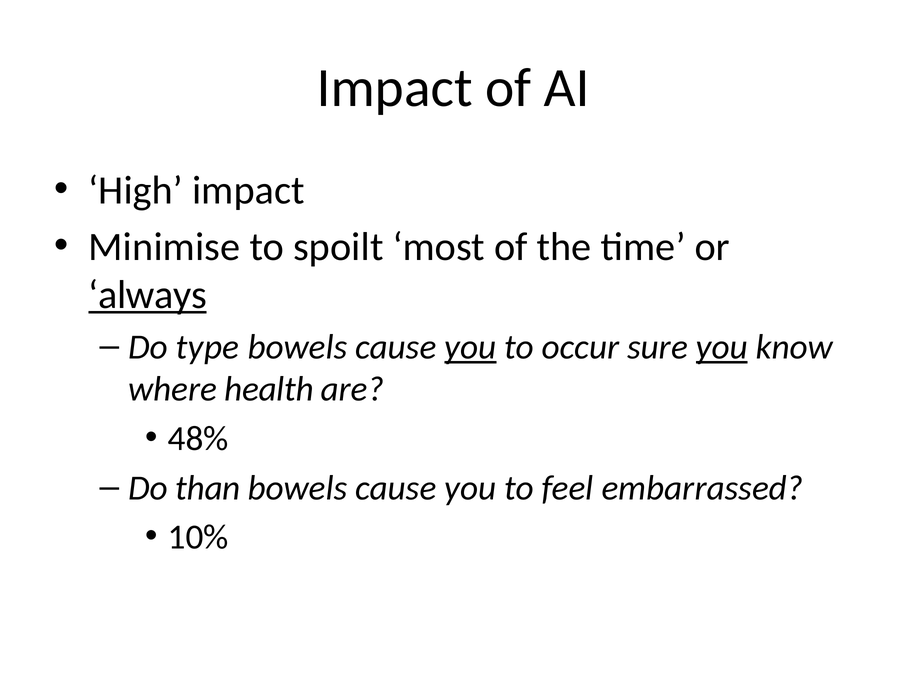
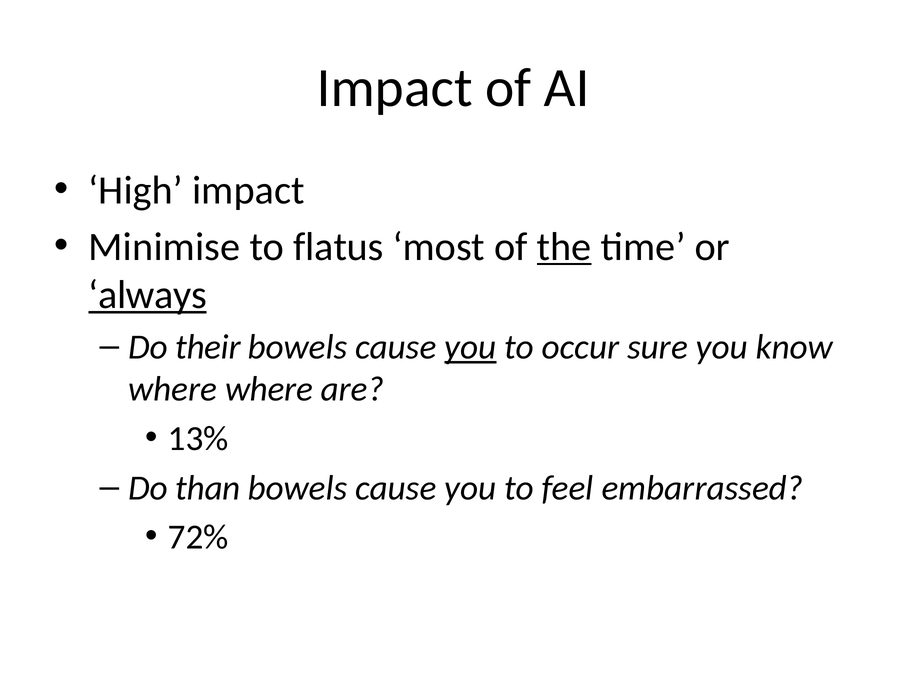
spoilt: spoilt -> flatus (338, 247)
the underline: none -> present (564, 247)
type: type -> their (208, 347)
you underline: present -> none (722, 347)
where health: health -> where (269, 389)
48%: 48% -> 13% (198, 439)
10%: 10% -> 72% (198, 537)
